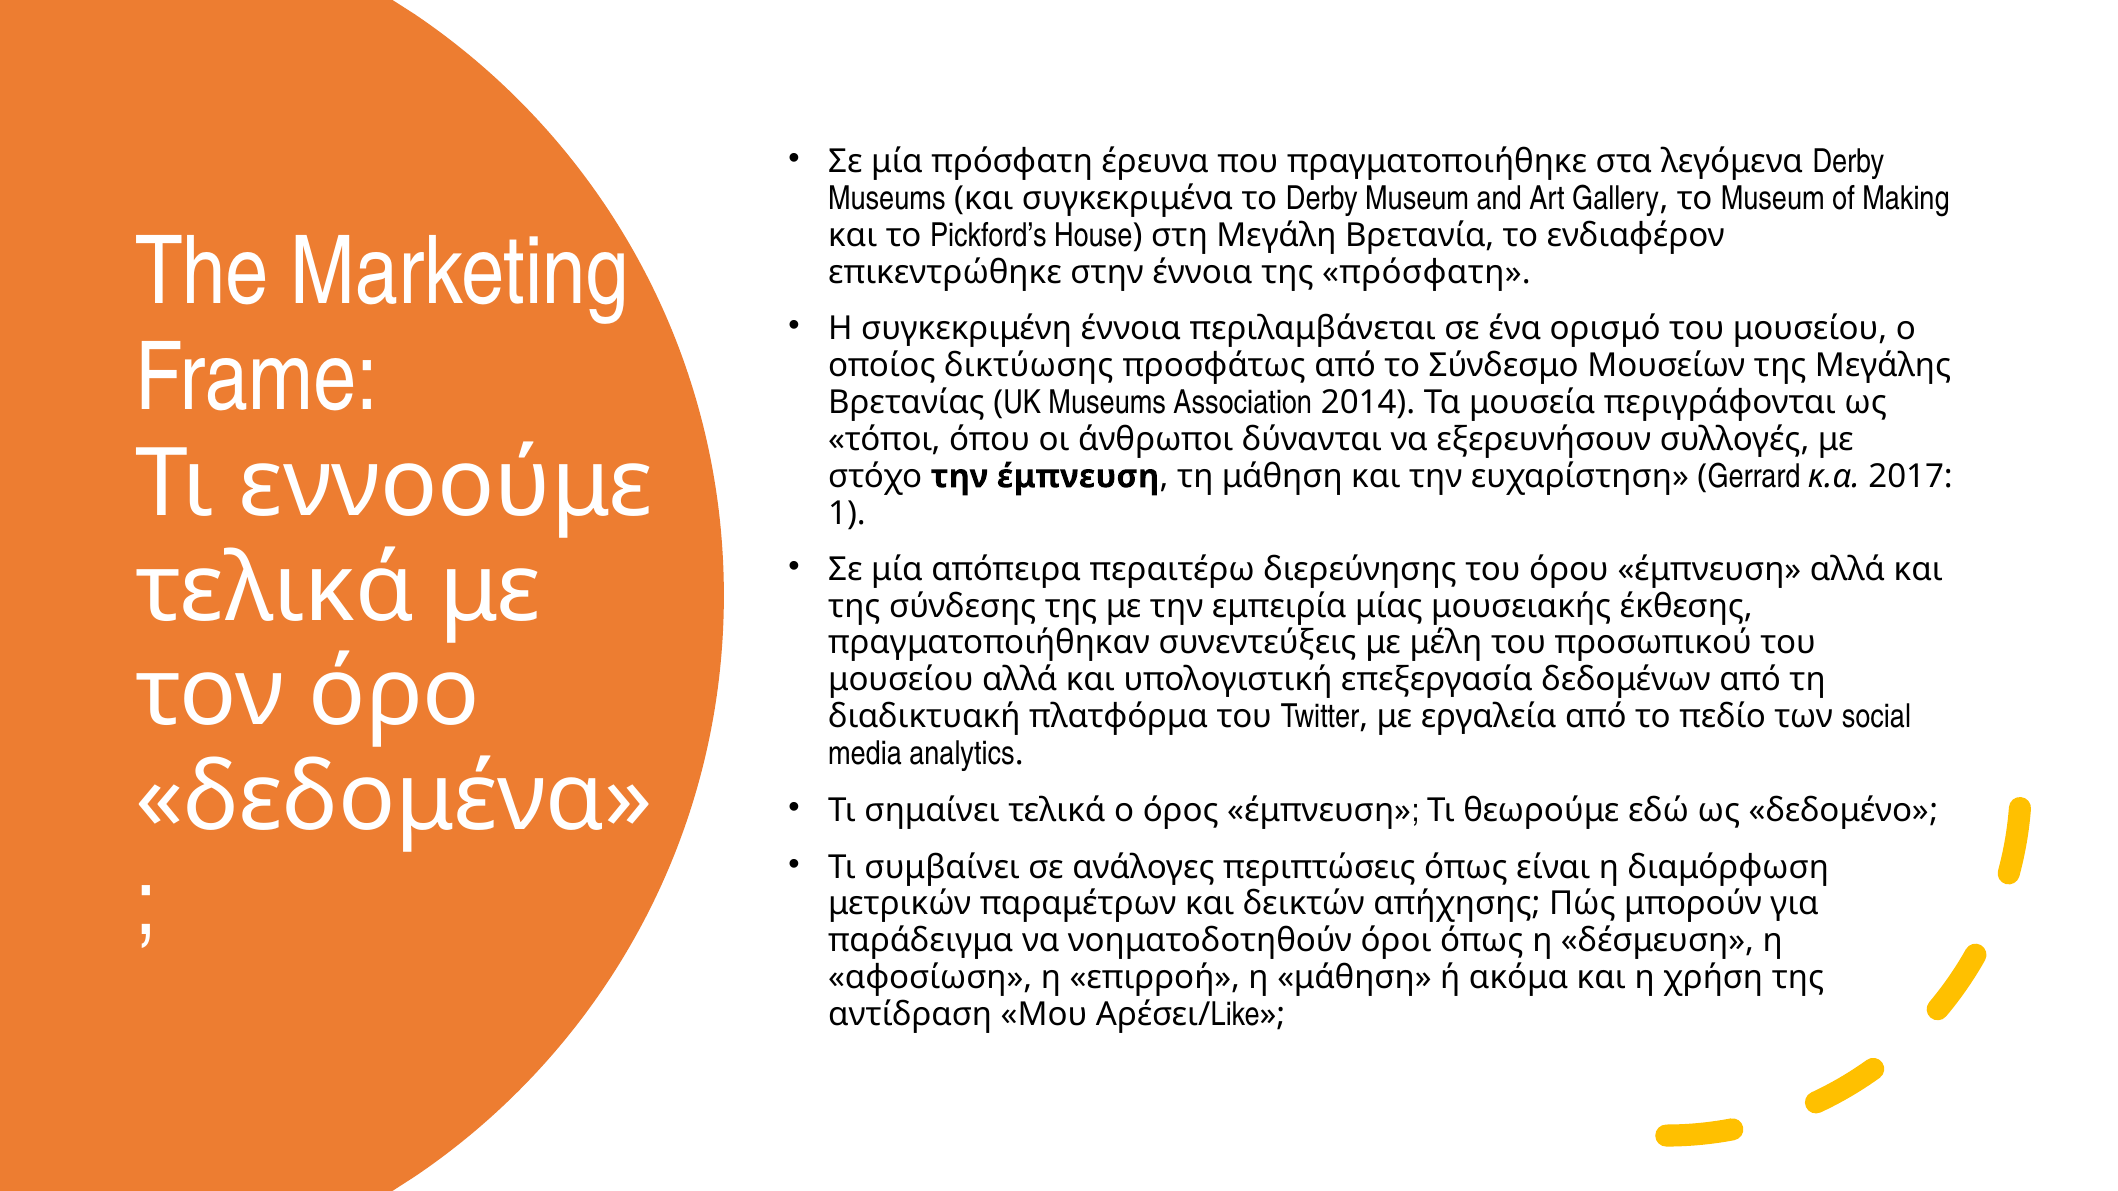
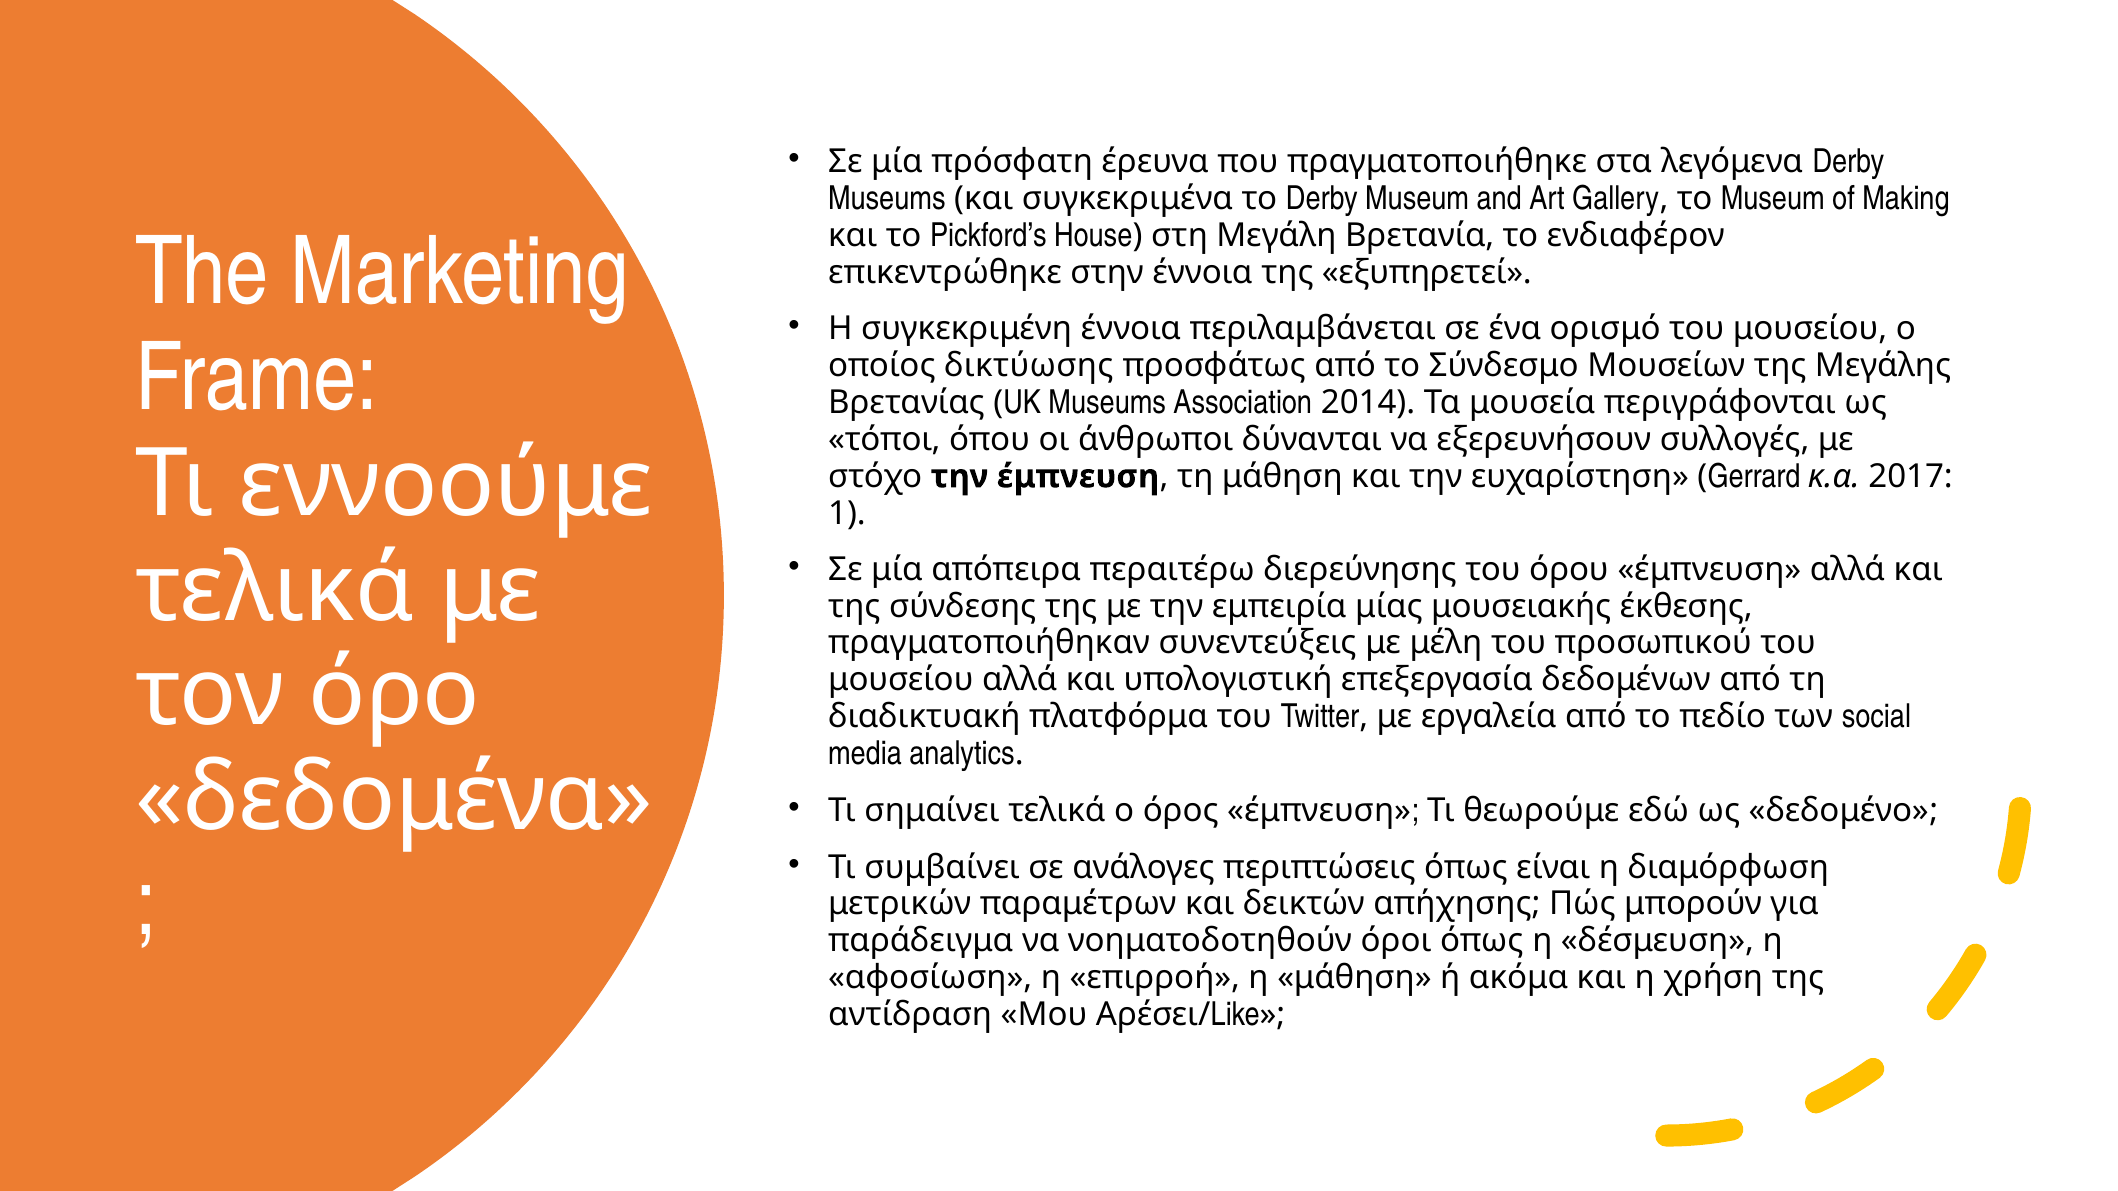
της πρόσφατη: πρόσφατη -> εξυπηρετεί (1427, 273)
